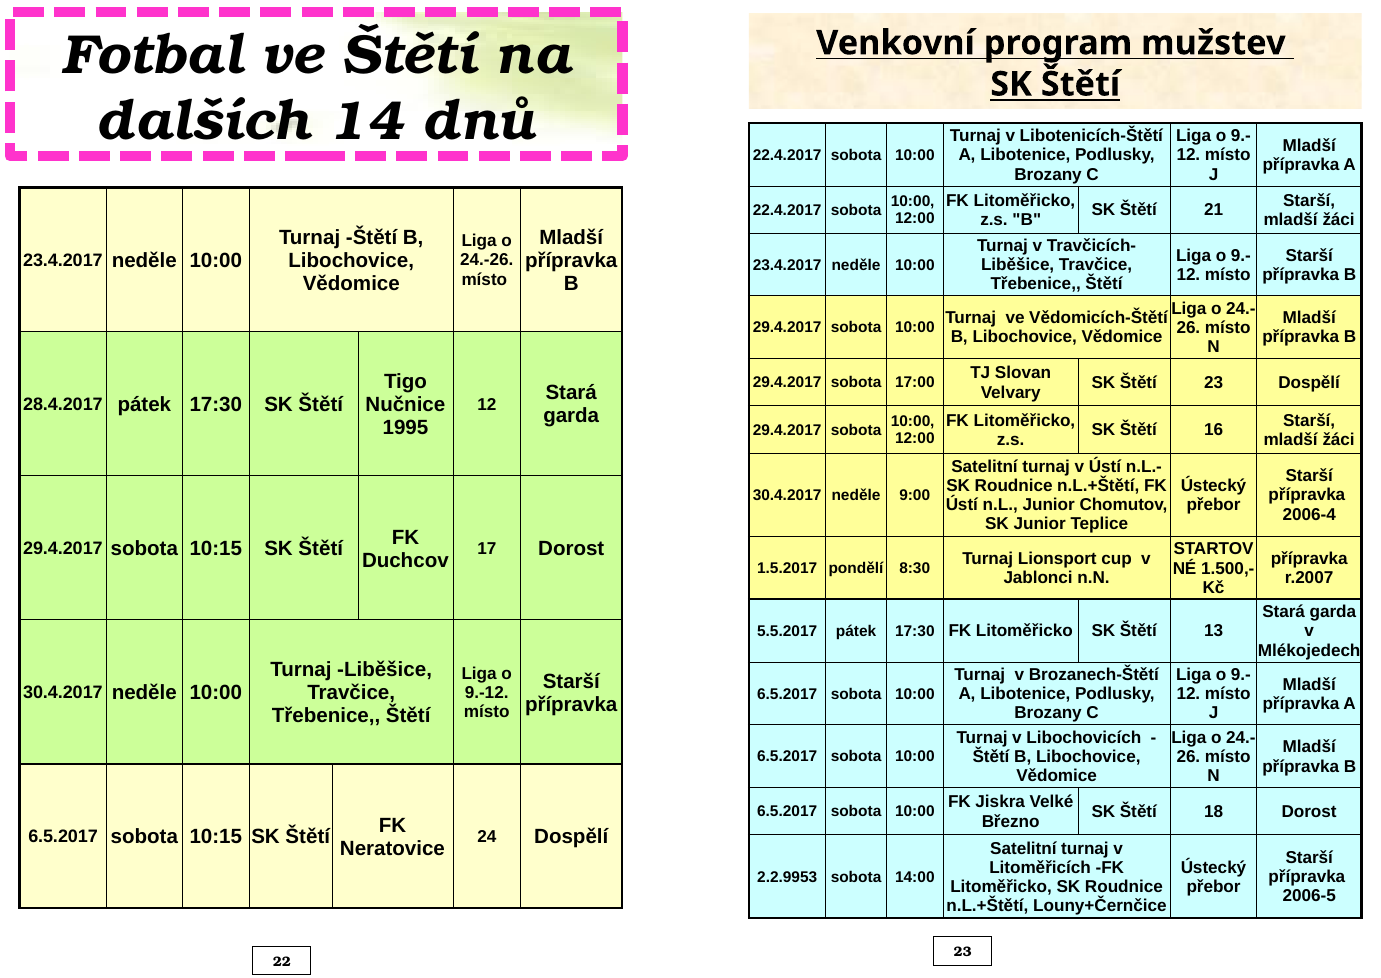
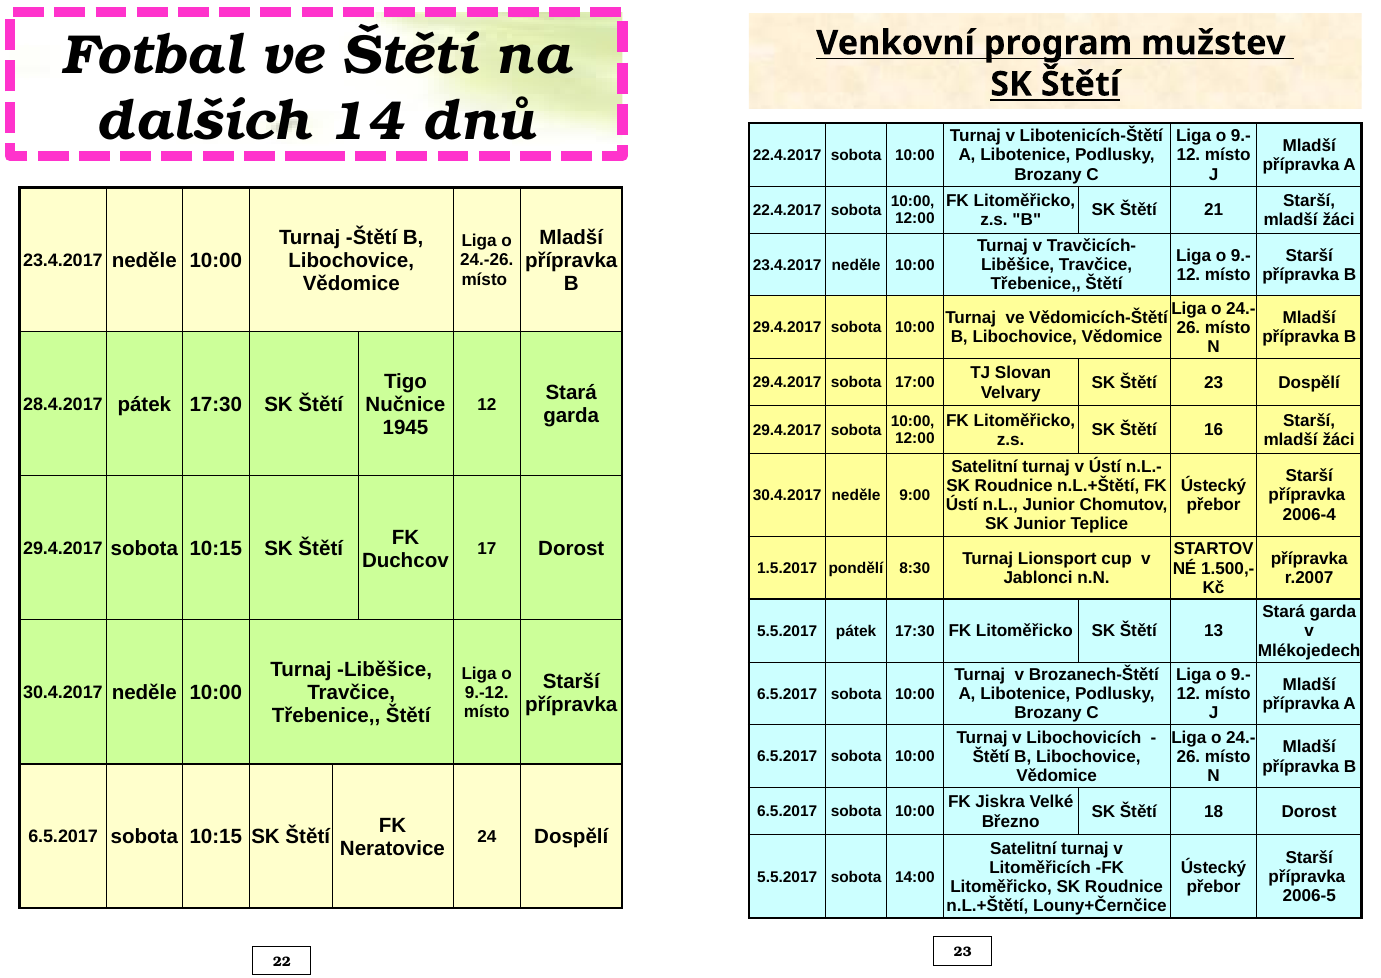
1995: 1995 -> 1945 (405, 428)
2.2.9953: 2.2.9953 -> 5.5.2017 (787, 877)
